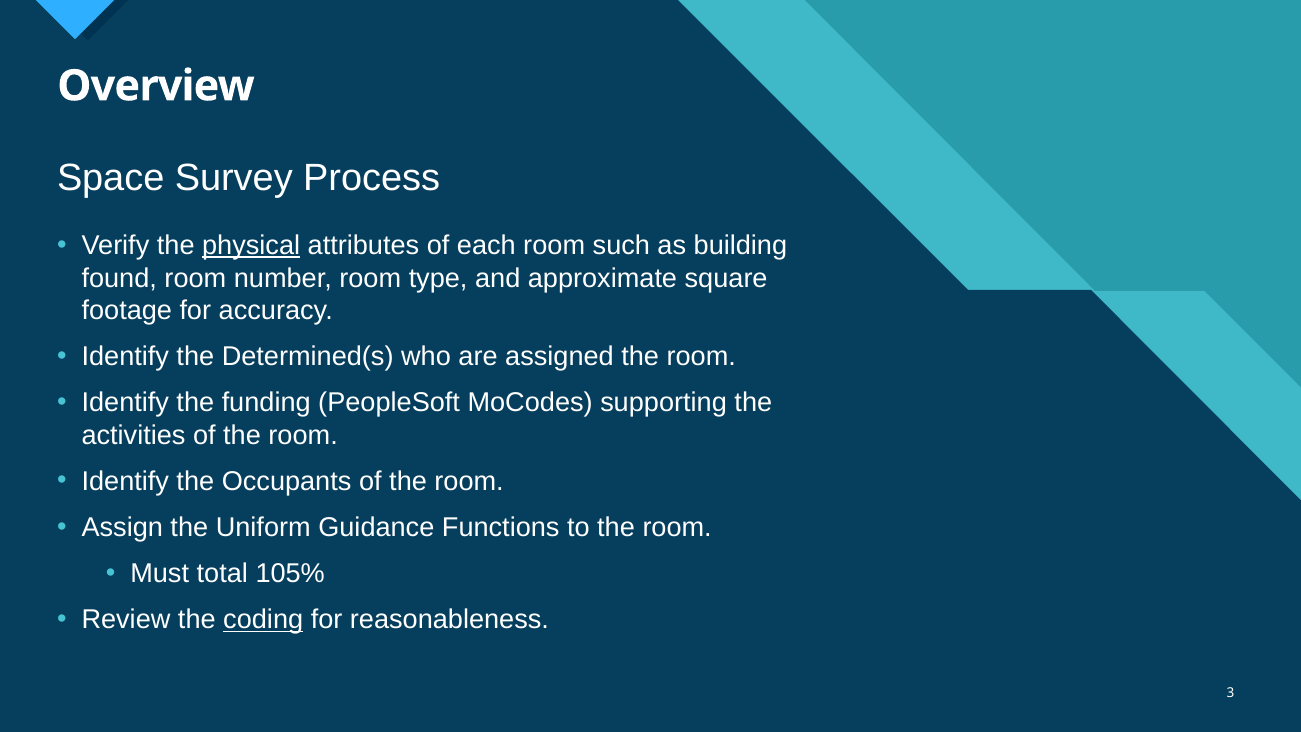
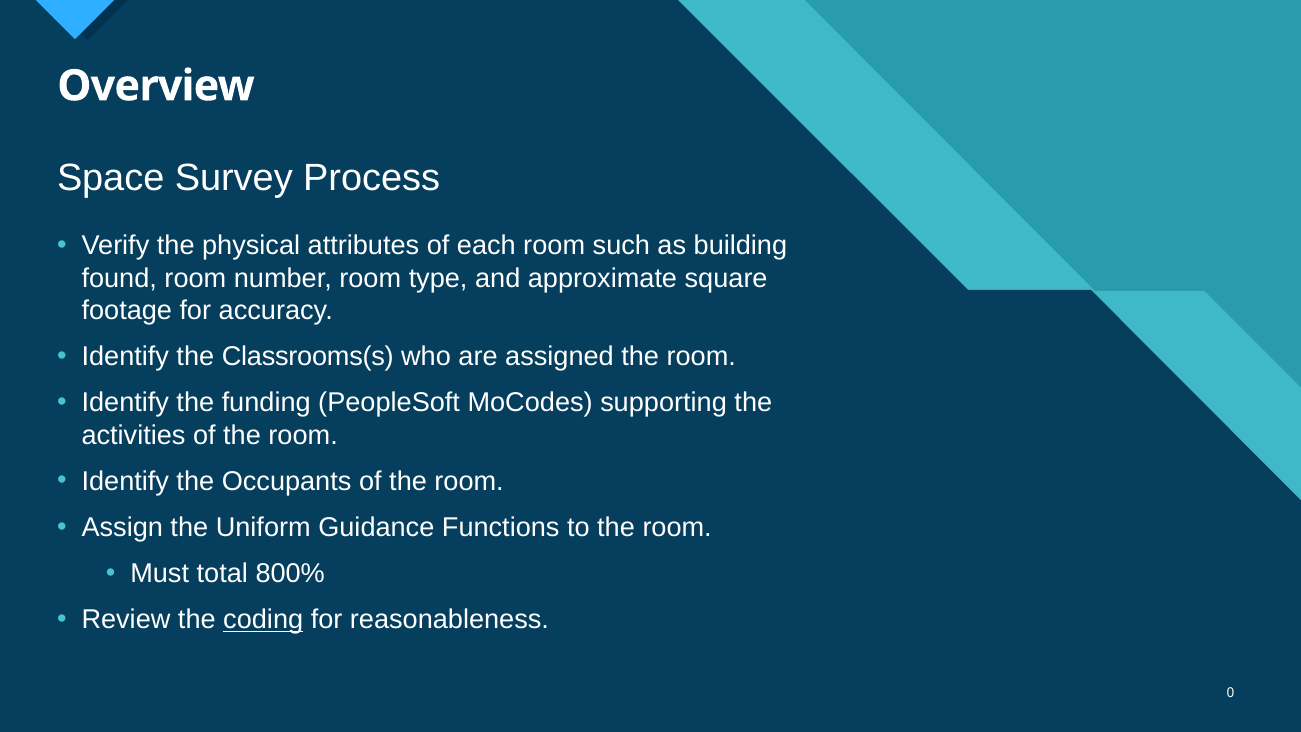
physical underline: present -> none (251, 246)
Determined(s: Determined(s -> Classrooms(s (308, 357)
105%: 105% -> 800% (290, 574)
3: 3 -> 0 (1231, 693)
